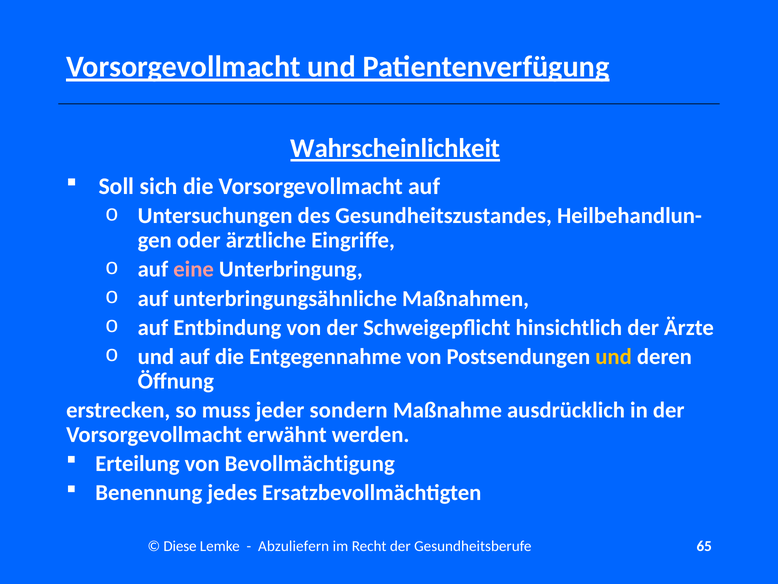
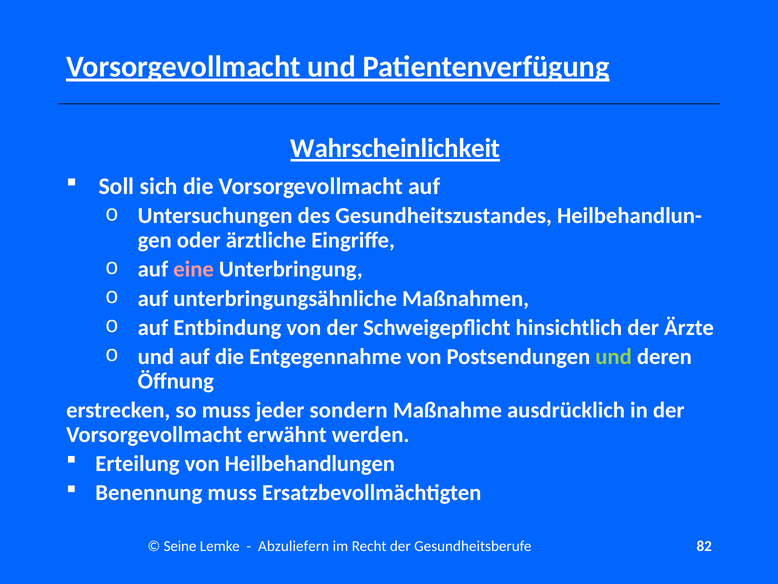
und colour: yellow -> light green (614, 356)
Bevollmächtigung: Bevollmächtigung -> Heilbehandlungen (310, 463)
Benennung jedes: jedes -> muss (232, 492)
Diese: Diese -> Seine (180, 546)
65: 65 -> 82 (704, 546)
